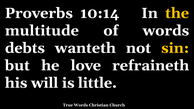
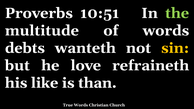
10:14: 10:14 -> 10:51 (100, 13)
the colour: yellow -> light green (177, 13)
will: will -> like (45, 83)
little: little -> than (97, 83)
